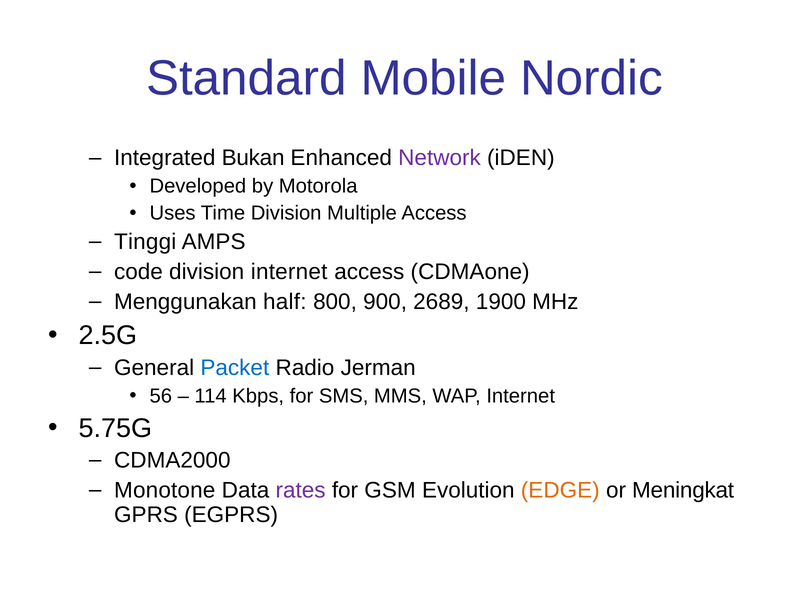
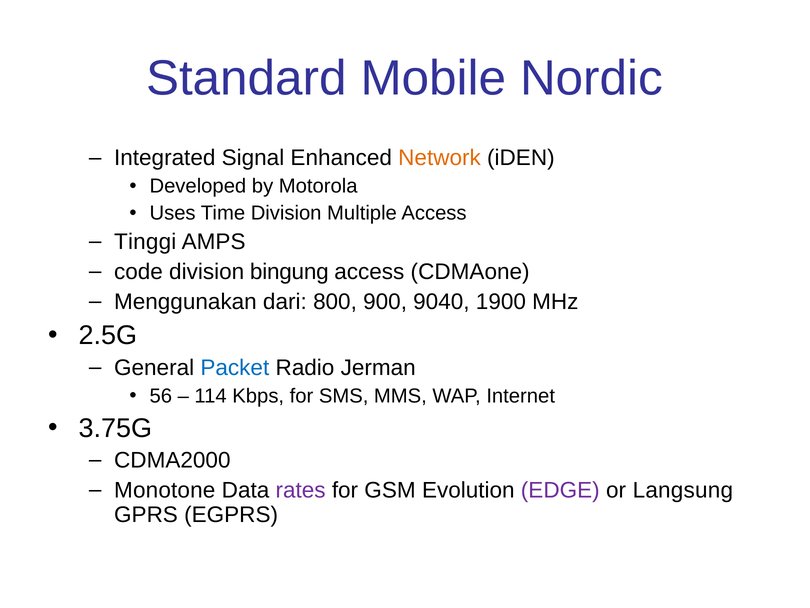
Bukan: Bukan -> Signal (253, 158)
Network colour: purple -> orange (440, 158)
division internet: internet -> bingung (289, 272)
half: half -> dari (285, 302)
2689: 2689 -> 9040 (441, 302)
5.75G: 5.75G -> 3.75G (115, 428)
EDGE colour: orange -> purple (560, 490)
Meningkat: Meningkat -> Langsung (683, 490)
